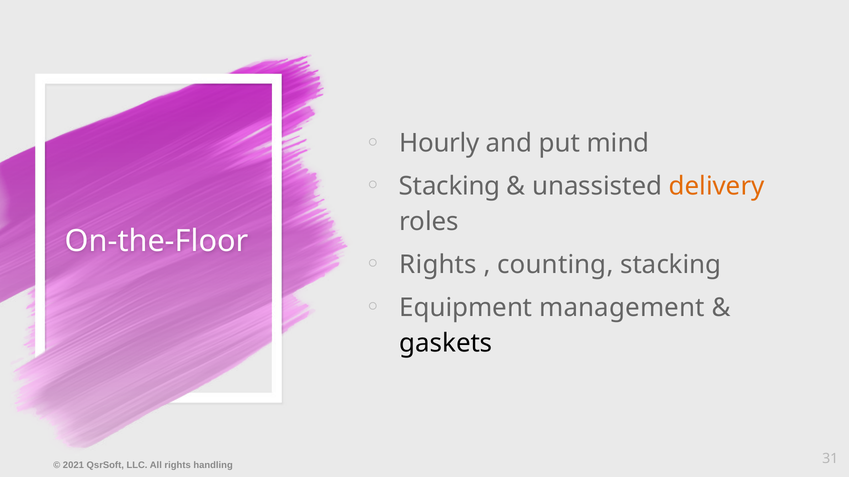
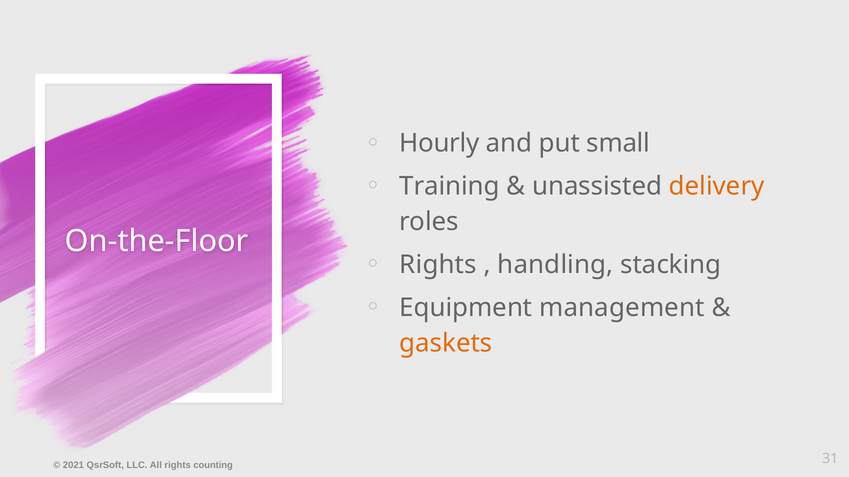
mind: mind -> small (618, 144)
Stacking: Stacking -> Training (450, 186)
counting: counting -> handling (555, 265)
gaskets colour: black -> orange (446, 344)
handling: handling -> counting (213, 465)
